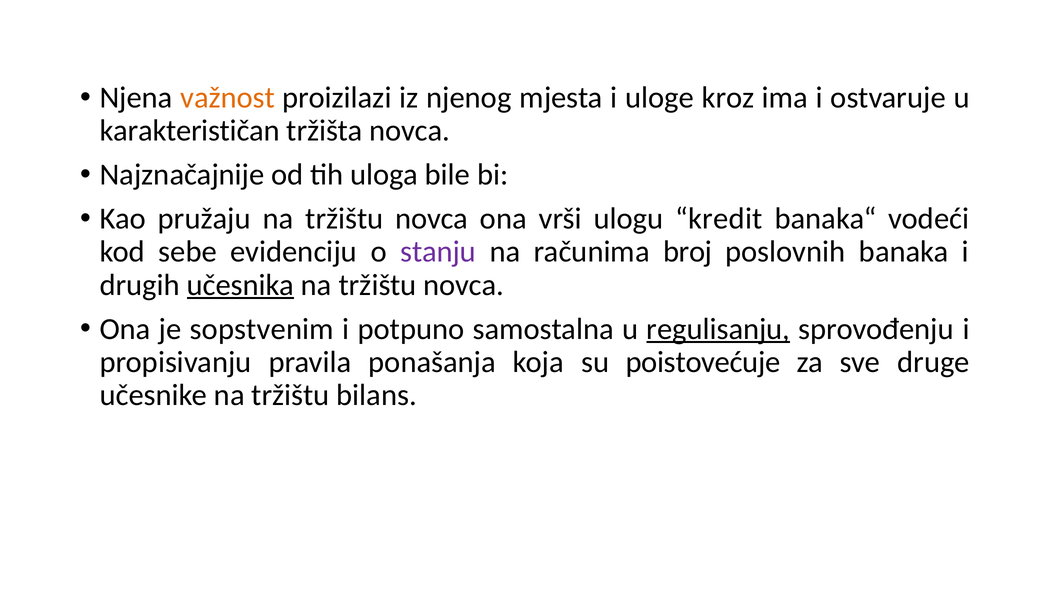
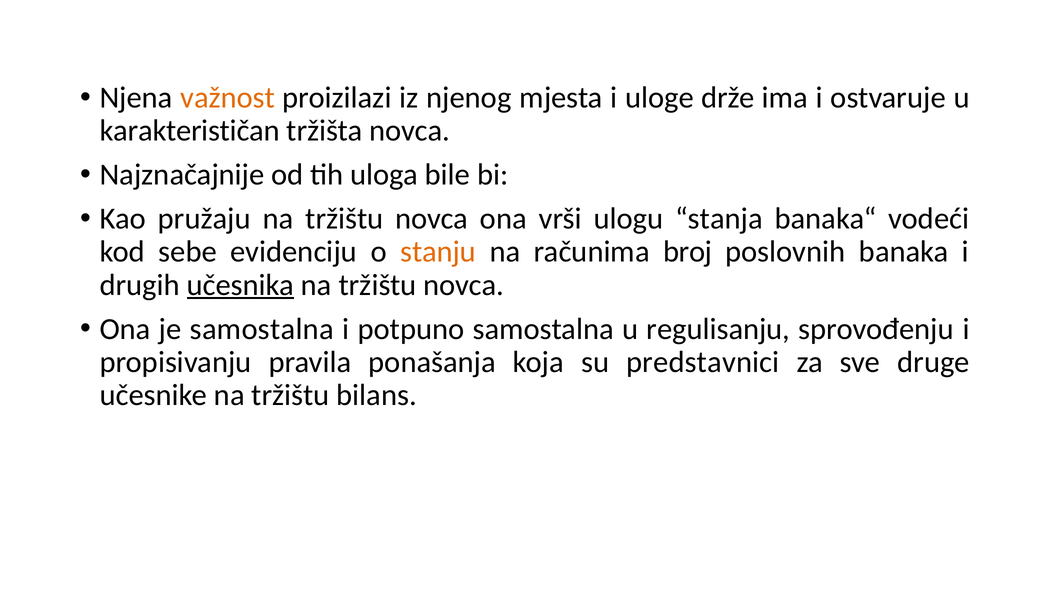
kroz: kroz -> drže (728, 98)
kredit: kredit -> stanja (719, 219)
stanju colour: purple -> orange (438, 252)
je sopstvenim: sopstvenim -> samostalna (262, 329)
regulisanju underline: present -> none (718, 329)
poistovećuje: poistovećuje -> predstavnici (703, 362)
